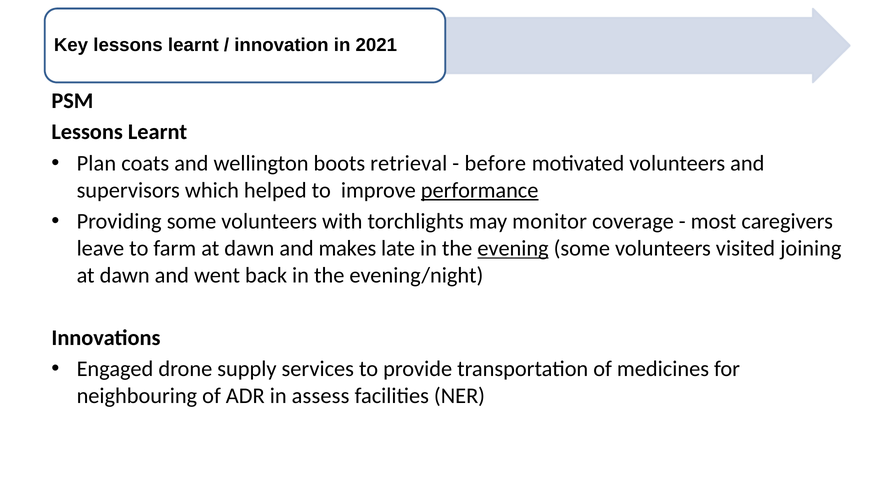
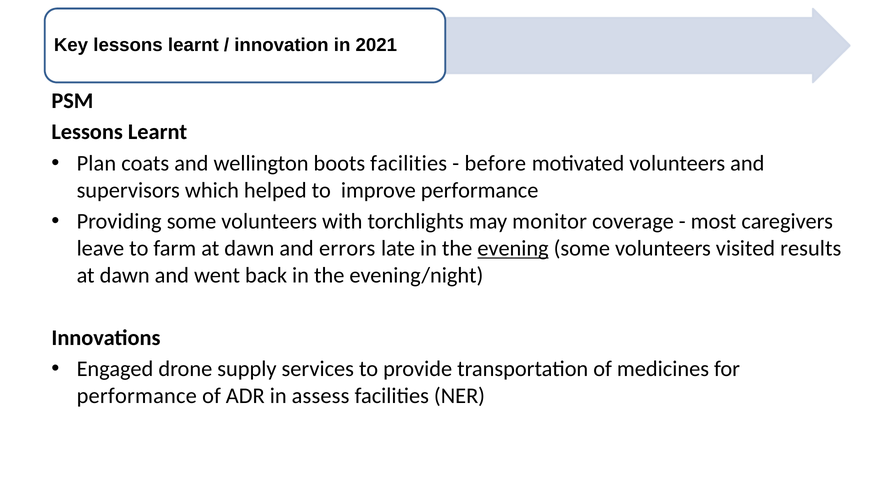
boots retrieval: retrieval -> facilities (409, 164)
performance underline: present -> none (480, 190)
makes: makes -> errors (347, 249)
joining: joining -> results (811, 249)
neighbouring: neighbouring -> performance (137, 396)
